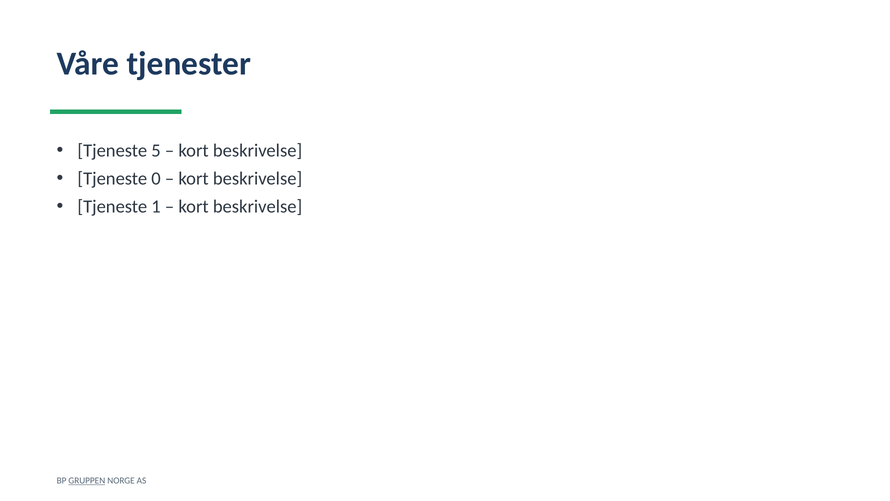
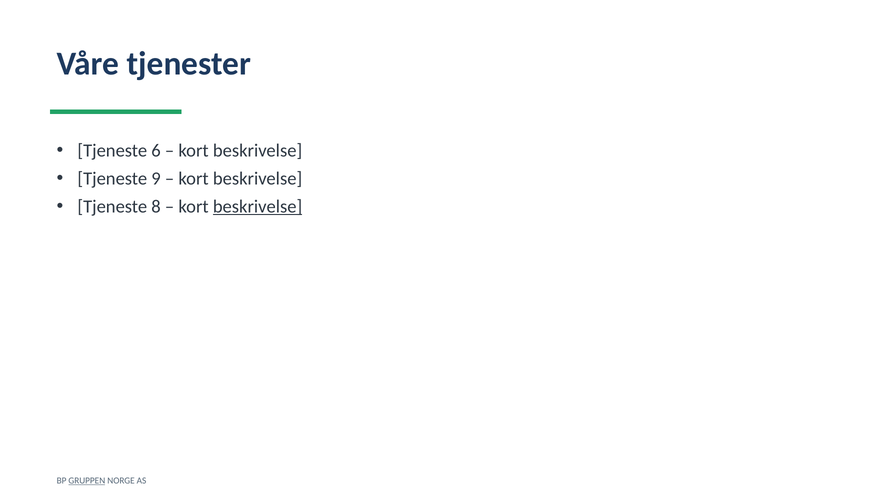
5: 5 -> 6 (156, 151)
0: 0 -> 9 (156, 179)
1: 1 -> 8 (156, 206)
beskrivelse underline: none -> present (258, 206)
